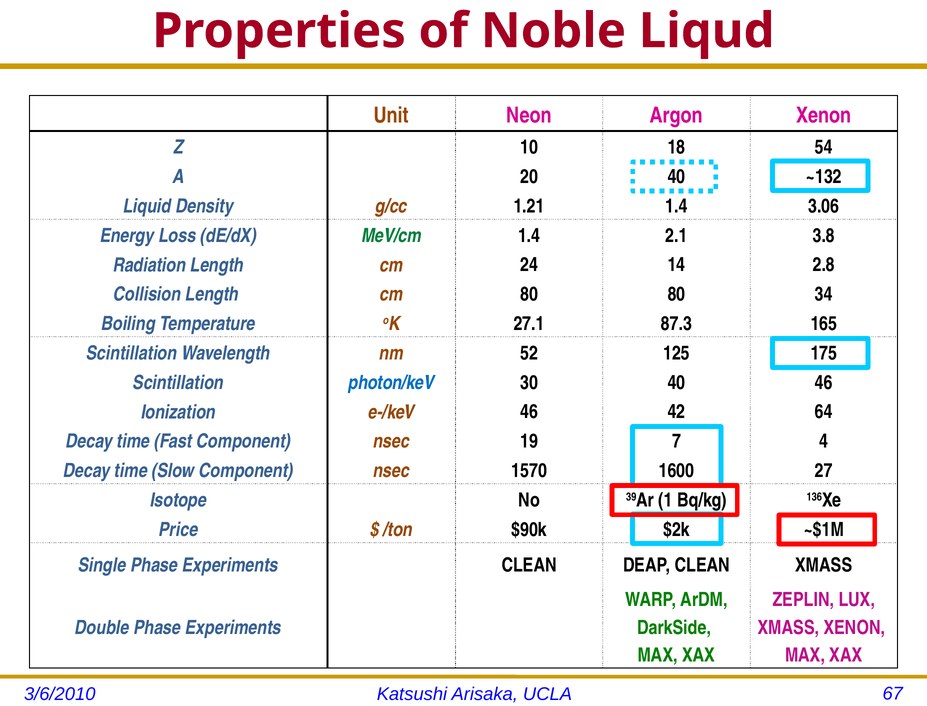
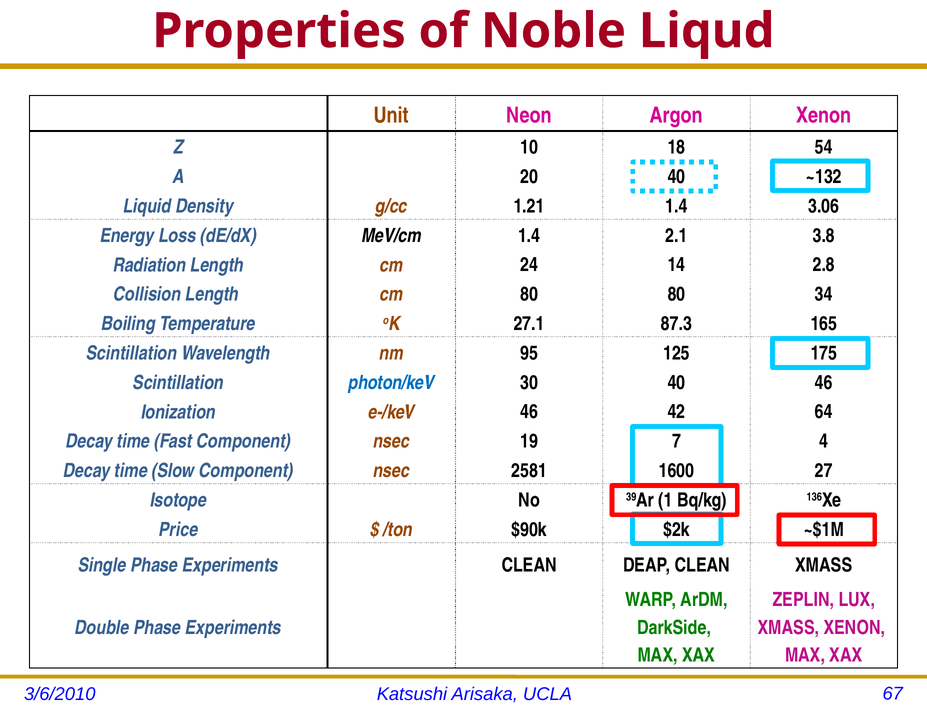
MeV/cm colour: green -> black (392, 236)
52: 52 -> 95 (529, 353)
1570: 1570 -> 2581 (529, 471)
